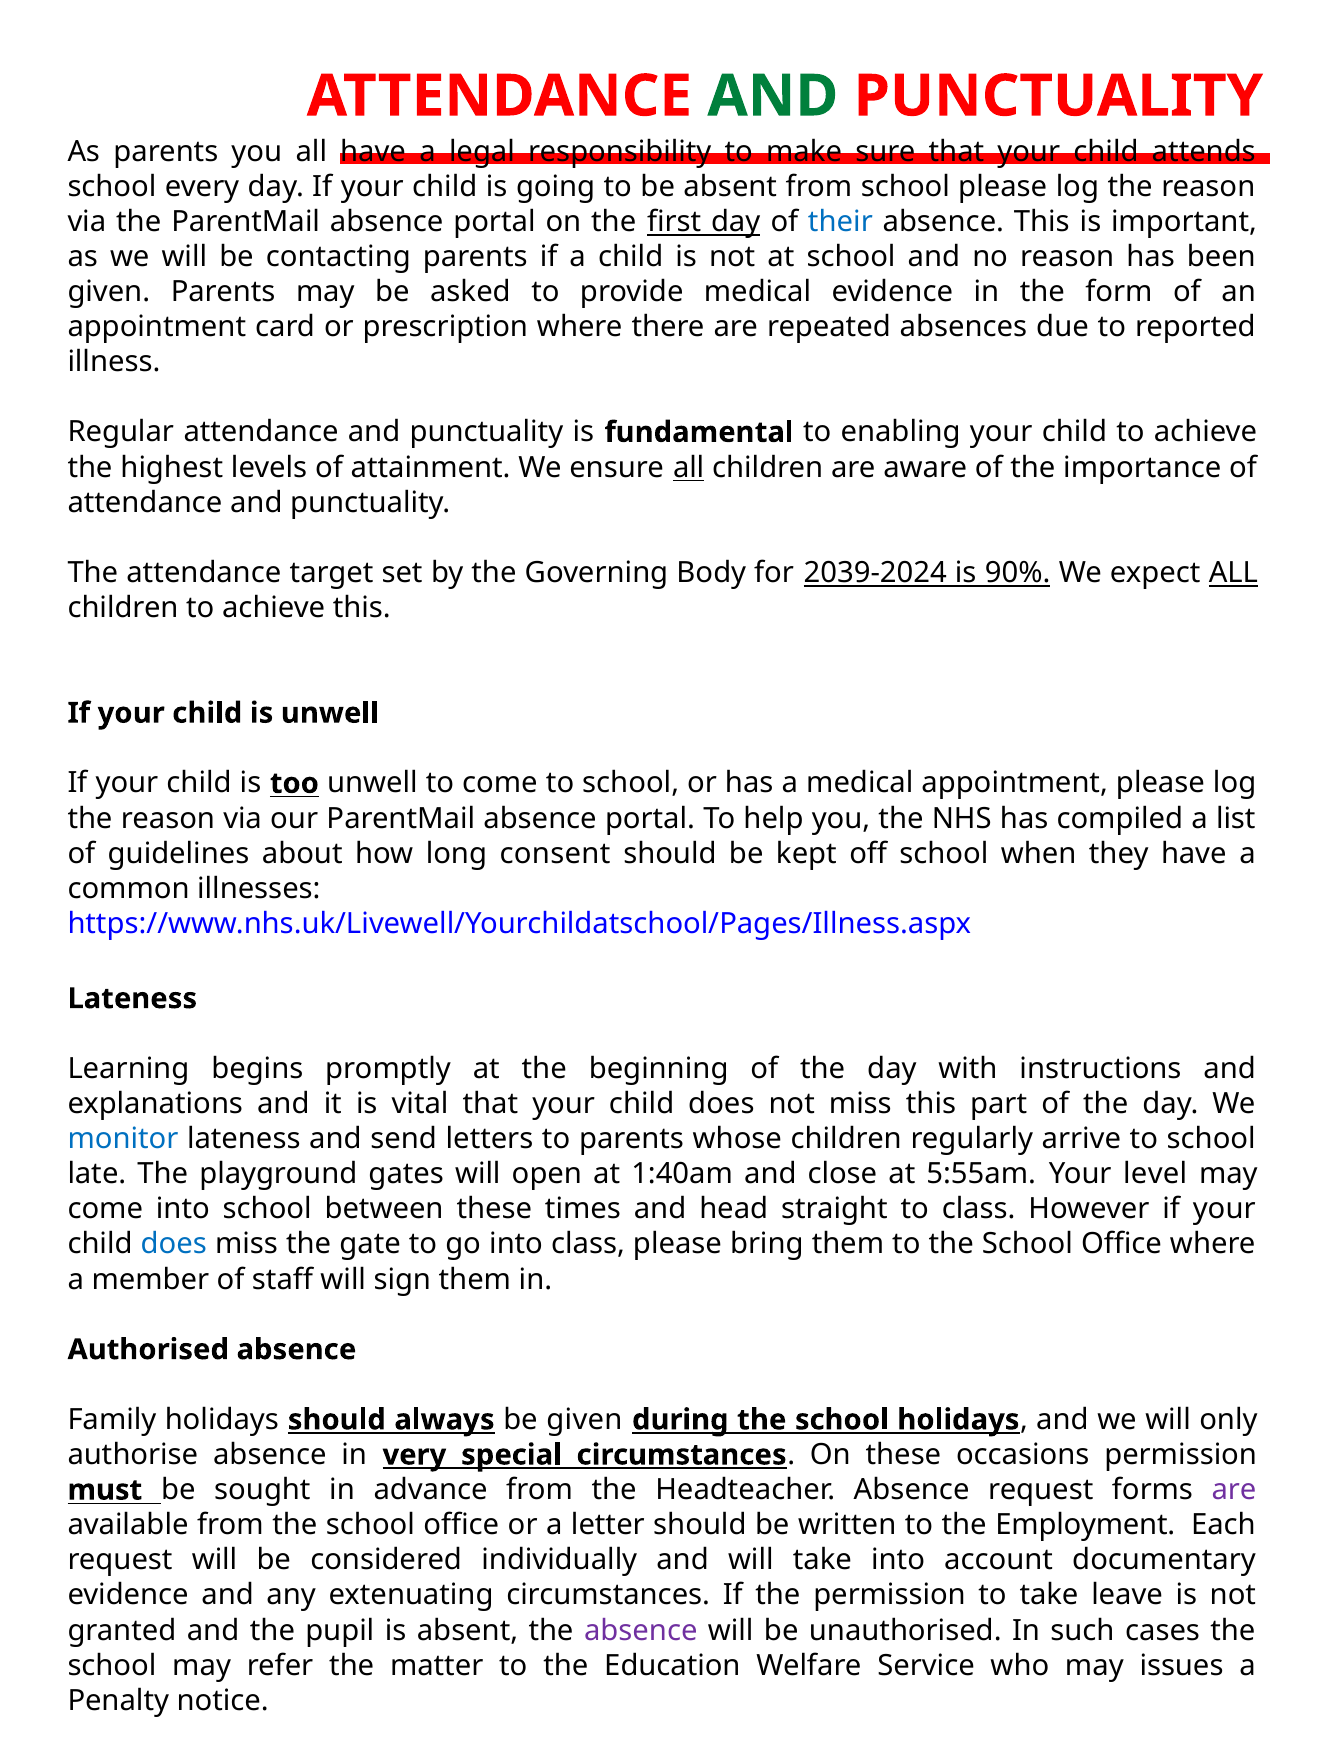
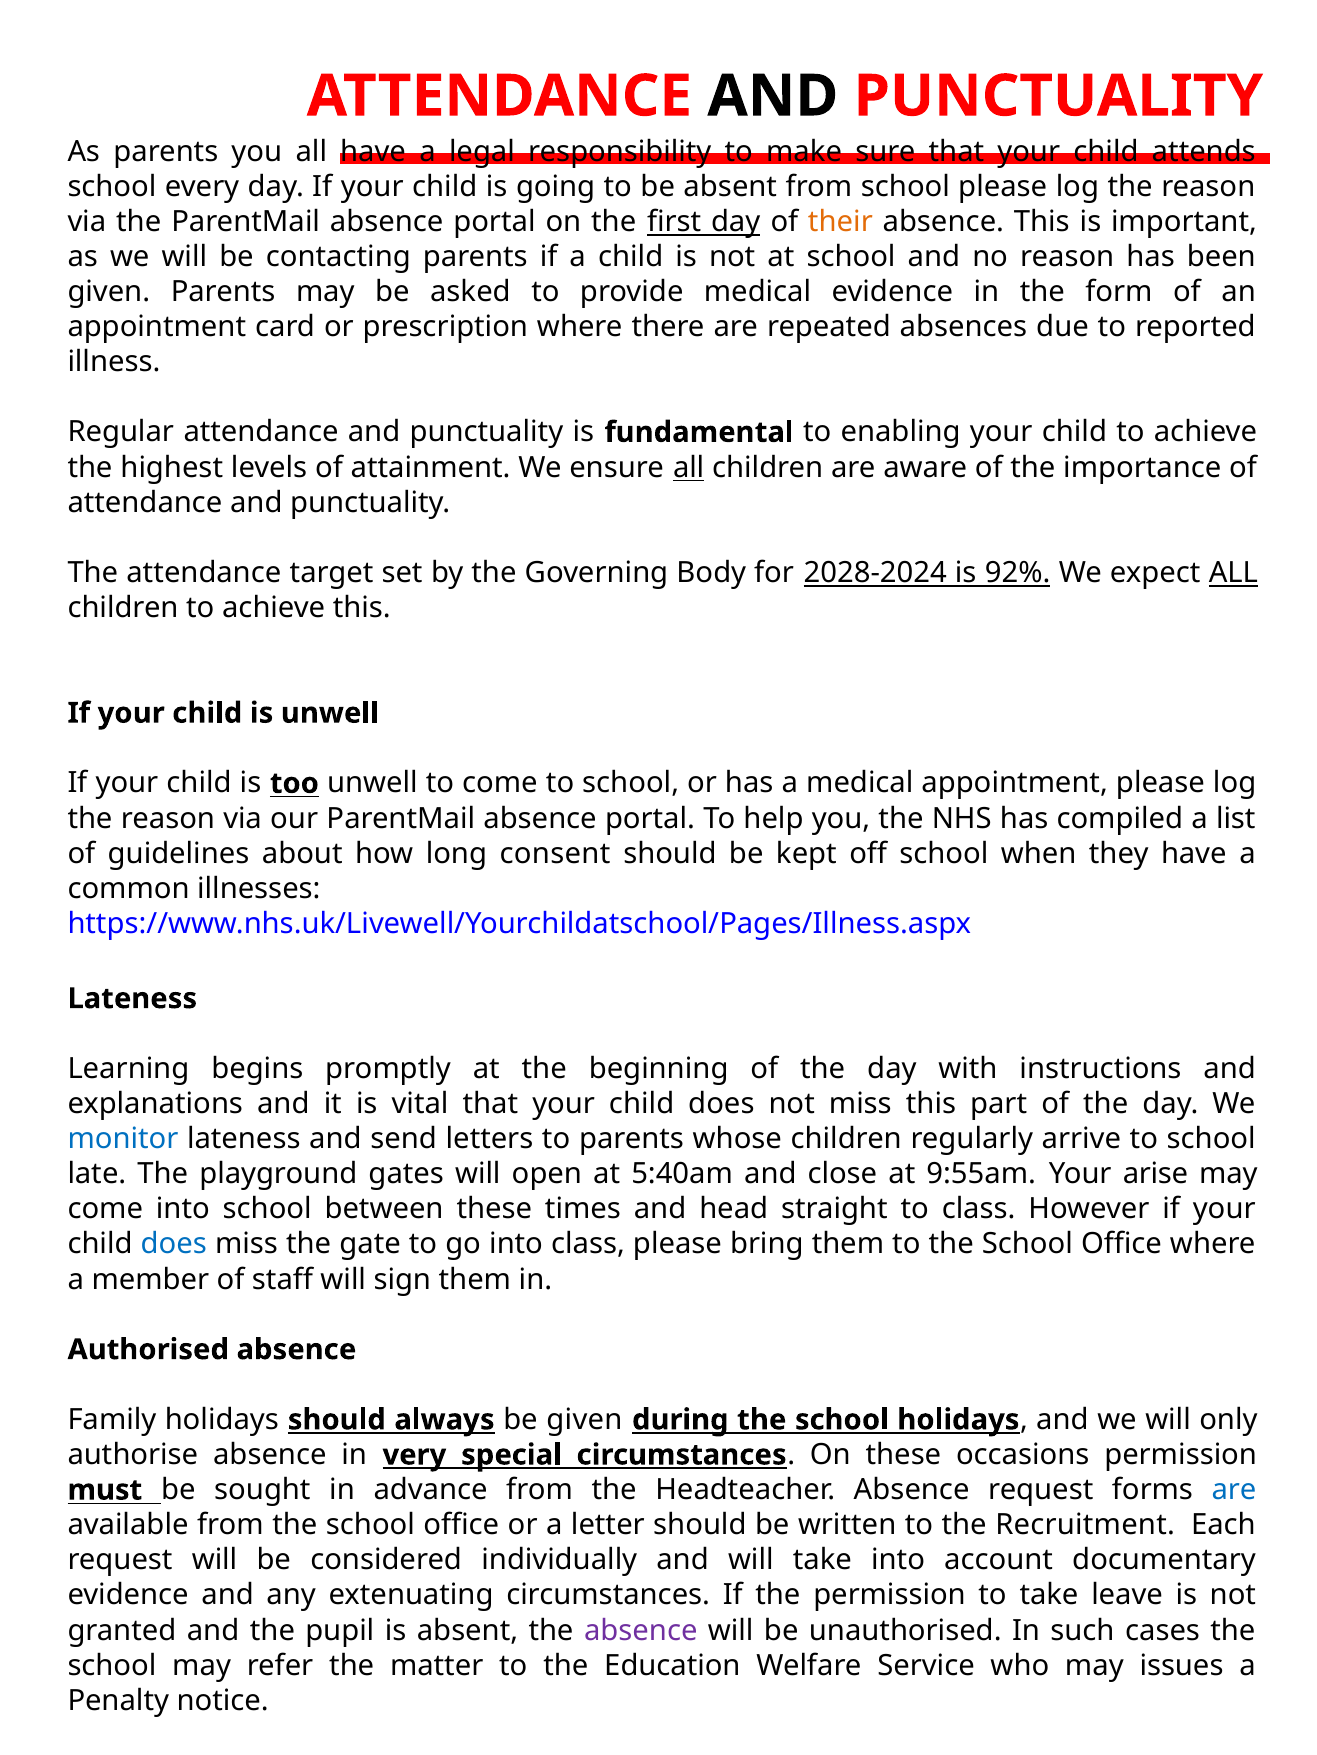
AND colour: green -> black (773, 96)
their colour: blue -> orange (840, 222)
2039-2024: 2039-2024 -> 2028-2024 (875, 573)
90%: 90% -> 92% (1018, 573)
1:40am: 1:40am -> 5:40am (682, 1175)
5:55am: 5:55am -> 9:55am (981, 1175)
level: level -> arise (1155, 1175)
are colour: purple -> blue (1234, 1491)
Employment: Employment -> Recruitment (1085, 1526)
